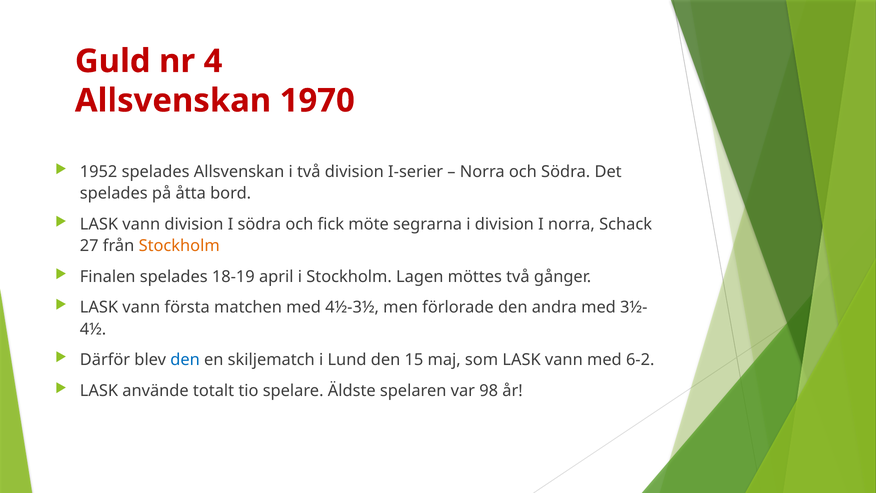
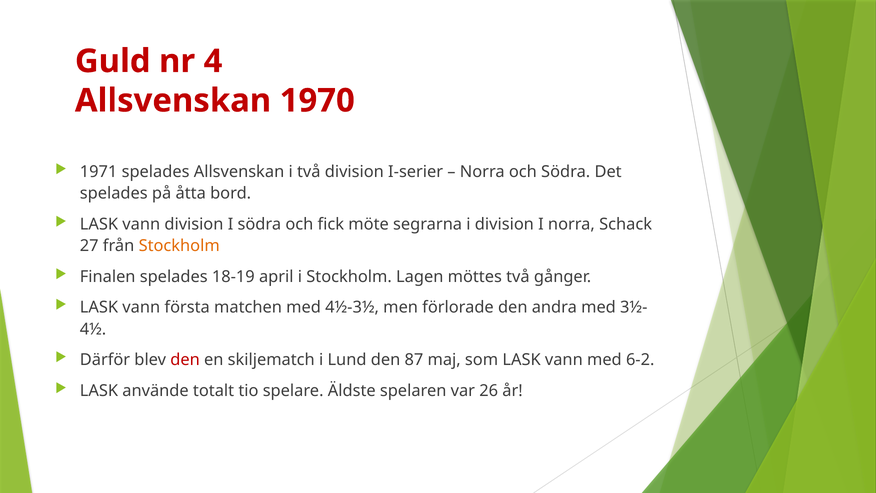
1952: 1952 -> 1971 (99, 172)
den colour: blue -> red (185, 360)
15: 15 -> 87 (414, 360)
98: 98 -> 26 (489, 391)
